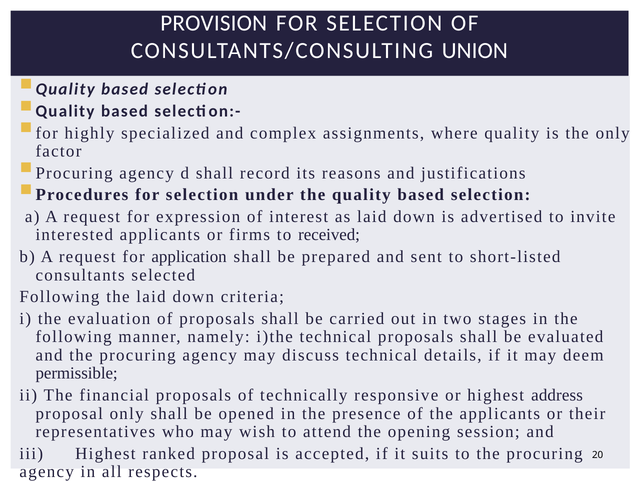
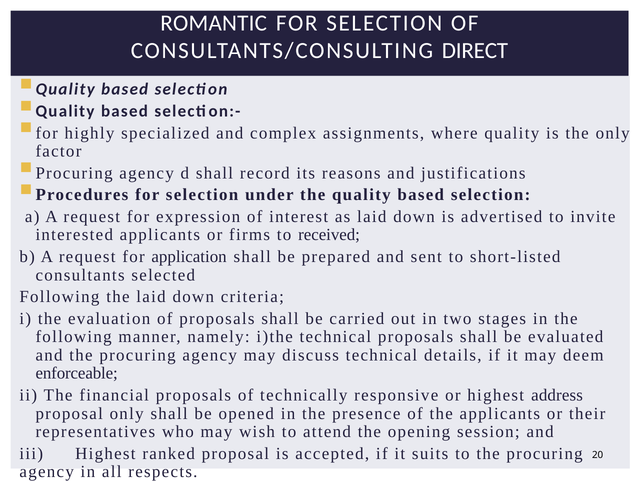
PROVISION: PROVISION -> ROMANTIC (214, 23)
UNION: UNION -> DIRECT (475, 51)
permissible: permissible -> enforceable (77, 373)
